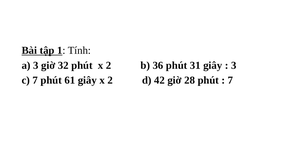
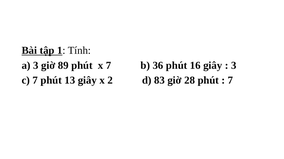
32: 32 -> 89 (63, 66)
phút x 2: 2 -> 7 (109, 66)
31: 31 -> 16 (195, 66)
61: 61 -> 13 (70, 81)
42: 42 -> 83 (159, 81)
